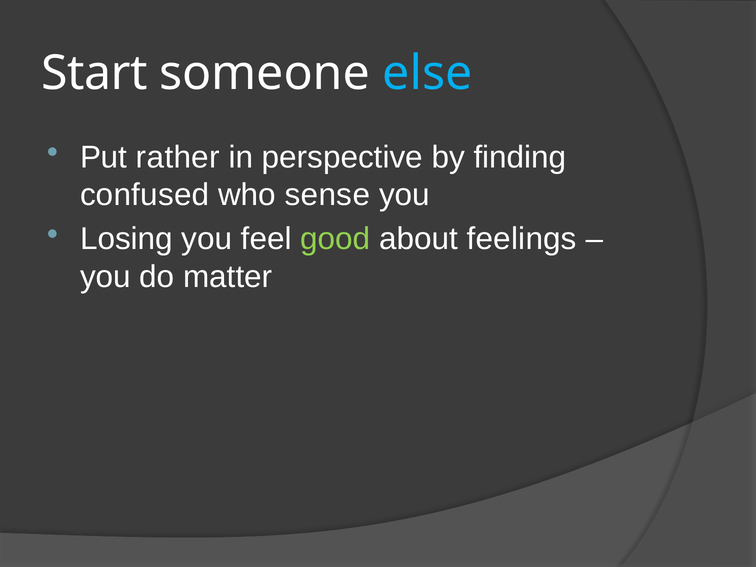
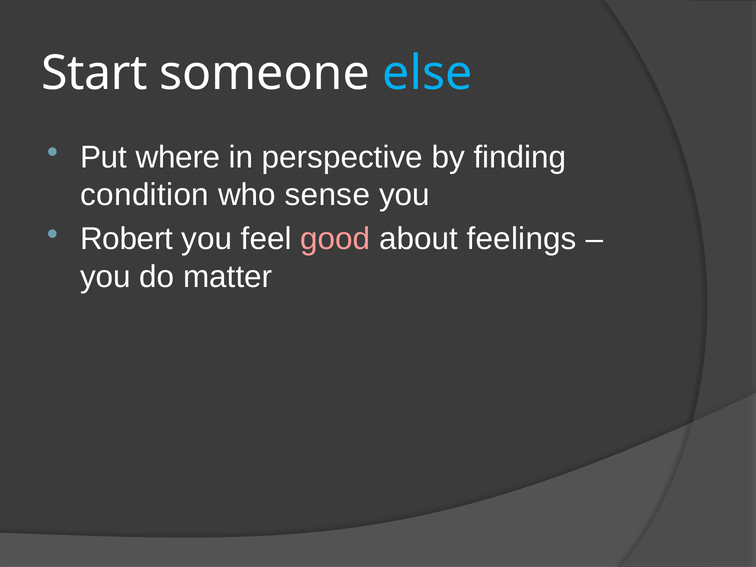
rather: rather -> where (178, 157)
confused: confused -> condition (145, 195)
Losing: Losing -> Robert (127, 239)
good colour: light green -> pink (335, 239)
